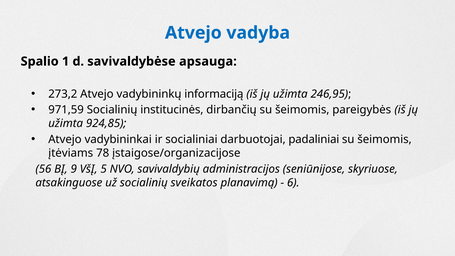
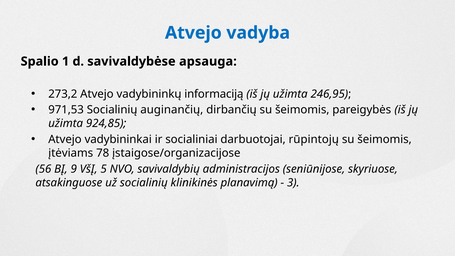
971,59: 971,59 -> 971,53 (66, 110)
institucinės: institucinės -> auginančių (172, 110)
padaliniai: padaliniai -> rūpintojų (314, 139)
sveikatos: sveikatos -> klinikinės (194, 183)
6: 6 -> 3 (293, 183)
